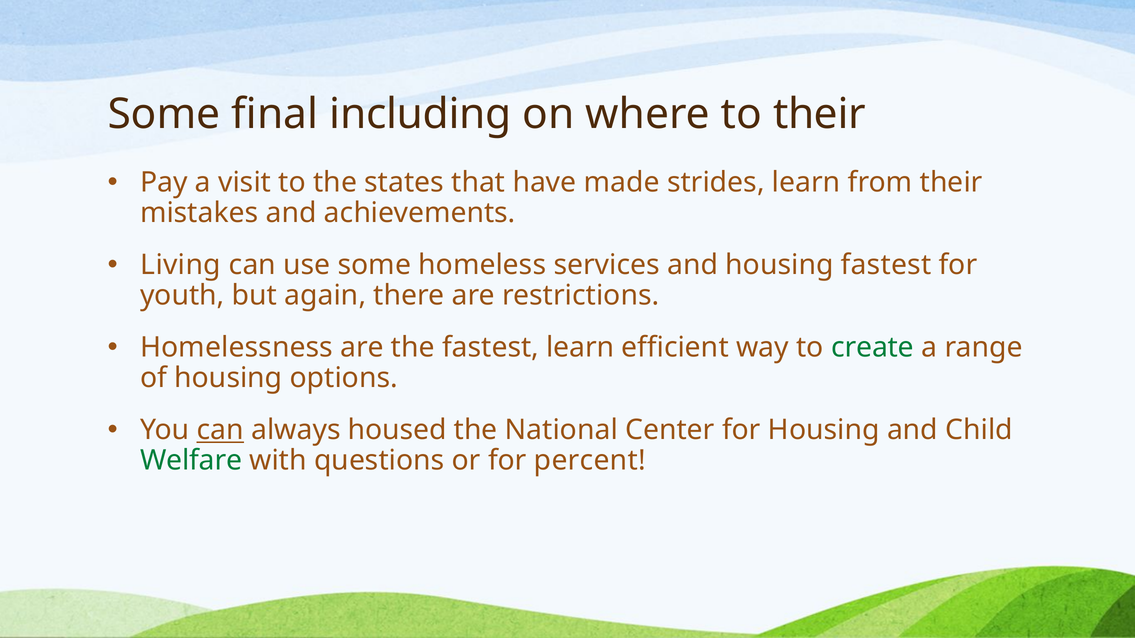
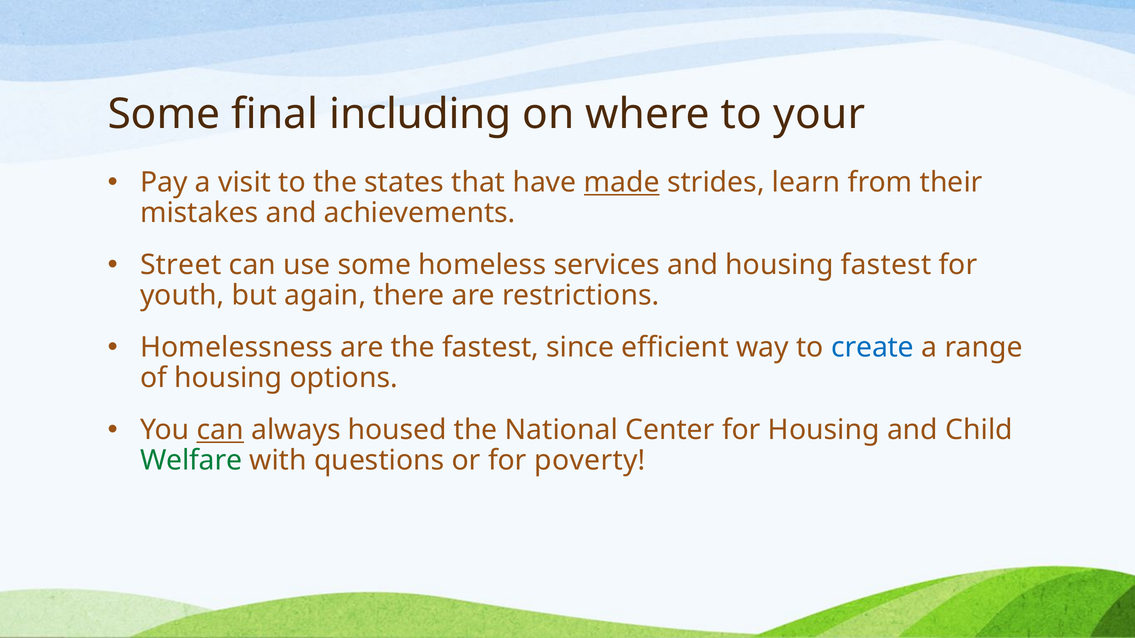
to their: their -> your (819, 114)
made underline: none -> present (622, 183)
Living: Living -> Street (181, 265)
fastest learn: learn -> since (580, 348)
create colour: green -> blue (873, 348)
percent: percent -> poverty (590, 461)
